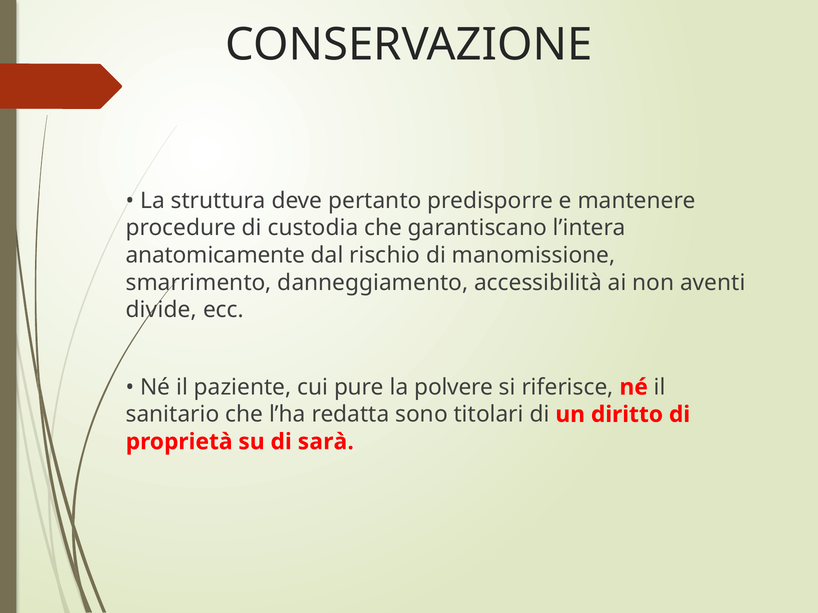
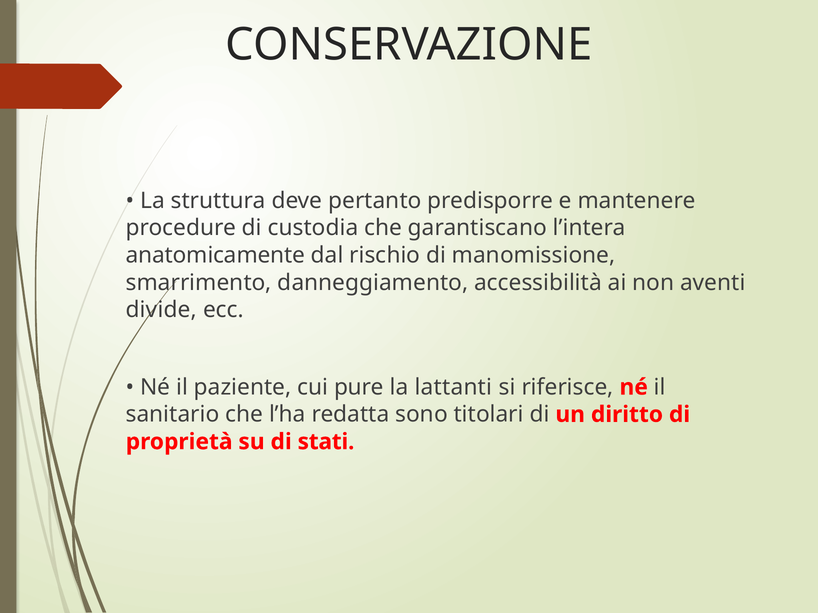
polvere: polvere -> lattanti (454, 387)
sarà: sarà -> stati (326, 442)
